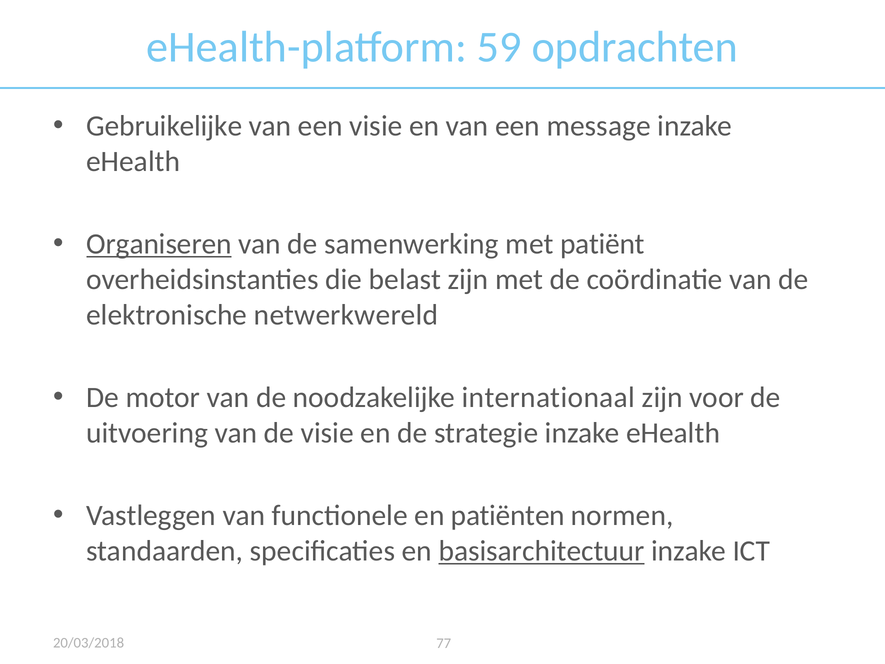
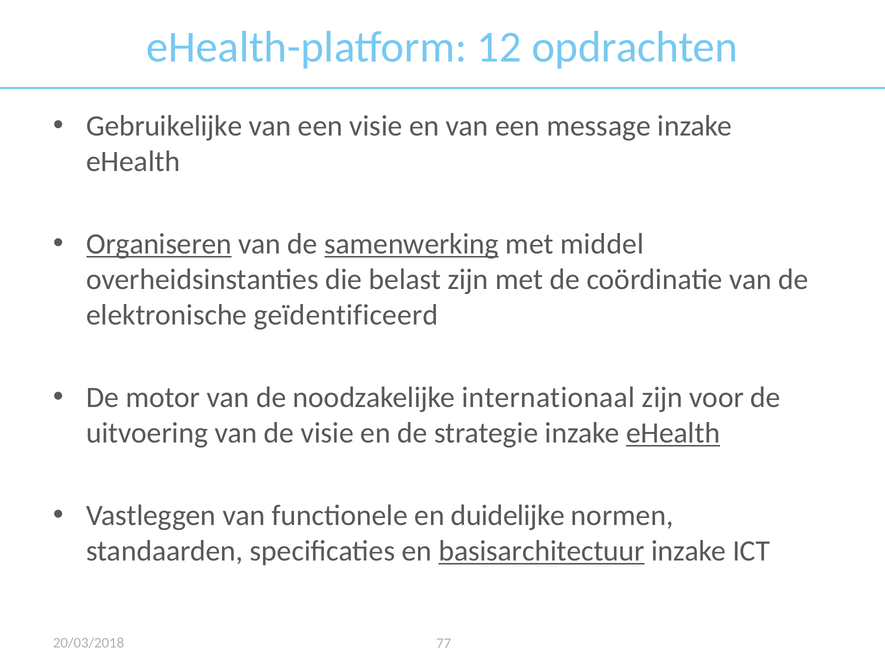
59: 59 -> 12 (499, 47)
samenwerking underline: none -> present (412, 244)
patiënt: patiënt -> middel (602, 244)
netwerkwereld: netwerkwereld -> geïdentificeerd (346, 315)
eHealth underline: none -> present (673, 433)
patiënten: patiënten -> duidelijke (508, 515)
